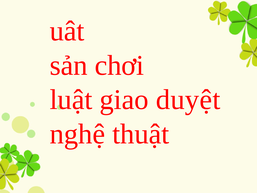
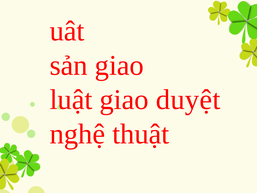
sản chơi: chơi -> giao (119, 65)
